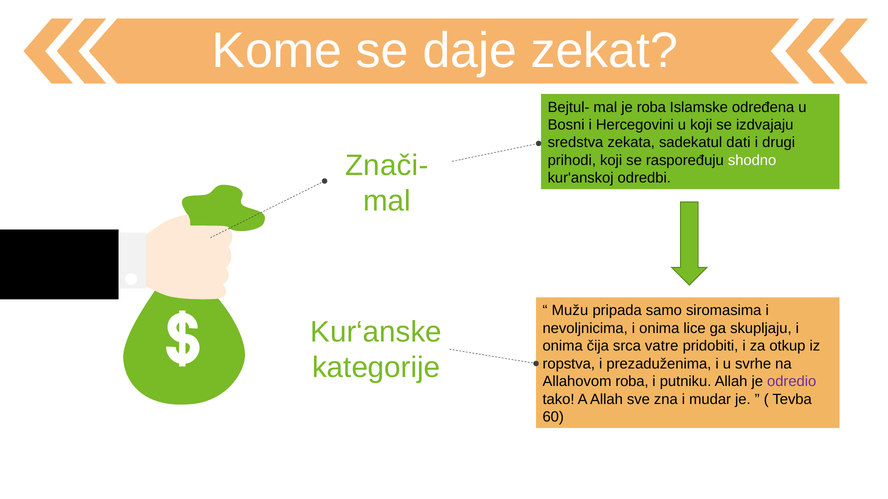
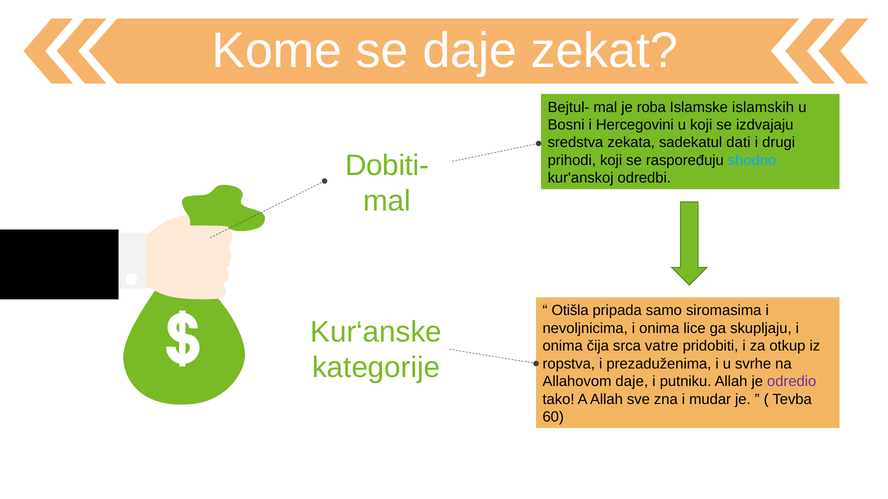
određena: određena -> islamskih (763, 107)
Znači-: Znači- -> Dobiti- (387, 165)
shodno colour: white -> light blue (752, 160)
Mužu: Mužu -> Otišla (570, 311)
Allahovom roba: roba -> daje (632, 382)
